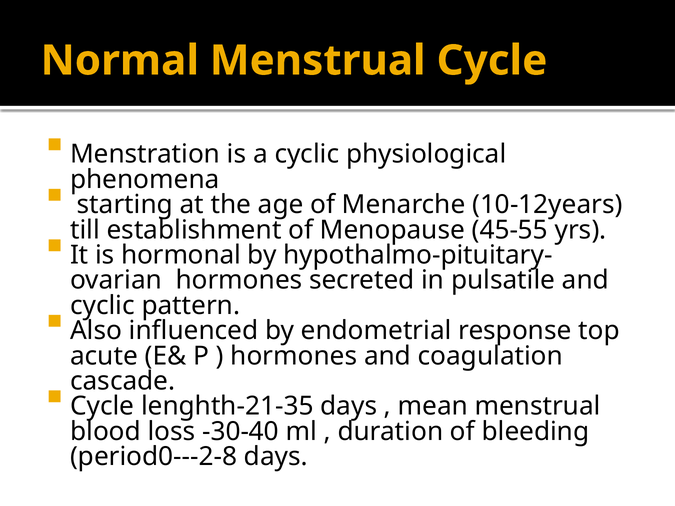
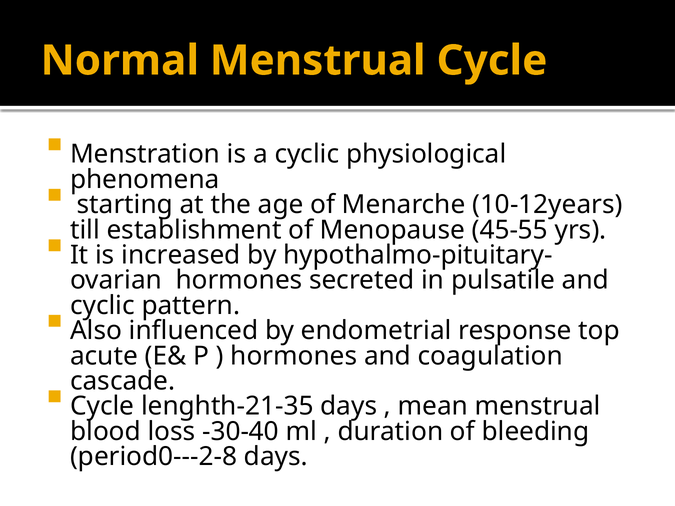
hormonal: hormonal -> increased (181, 255)
